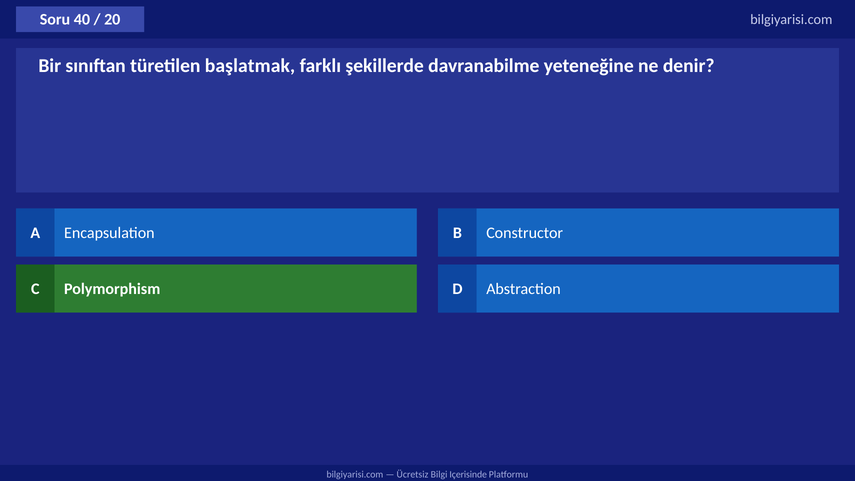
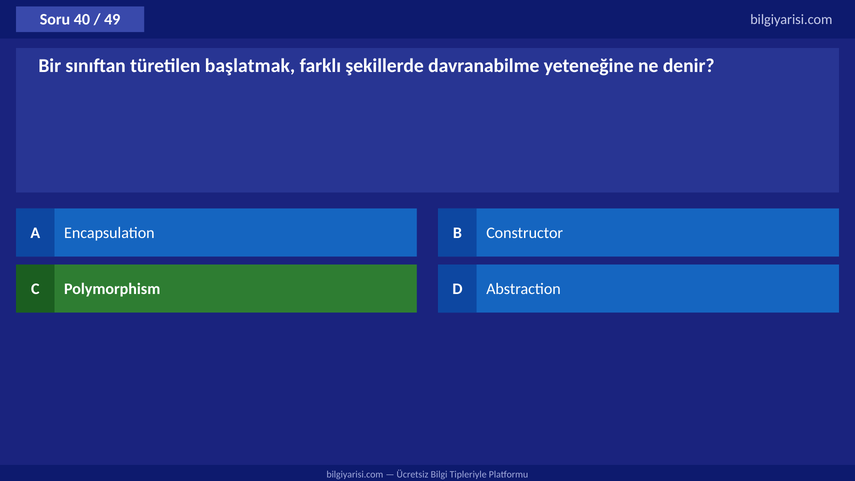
20: 20 -> 49 (112, 20)
Içerisinde: Içerisinde -> Tipleriyle (468, 474)
